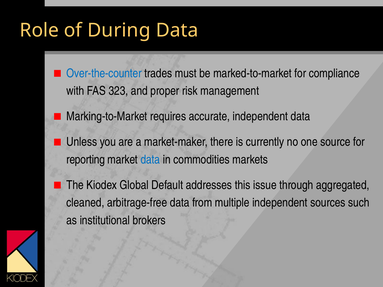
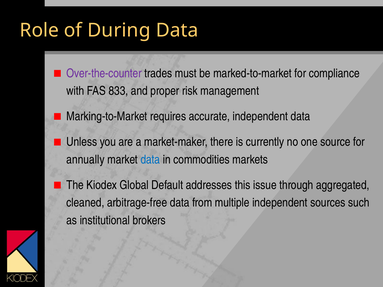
Over-the-counter colour: blue -> purple (104, 73)
323: 323 -> 833 (118, 91)
reporting: reporting -> annually (85, 160)
